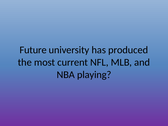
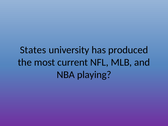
Future: Future -> States (33, 50)
